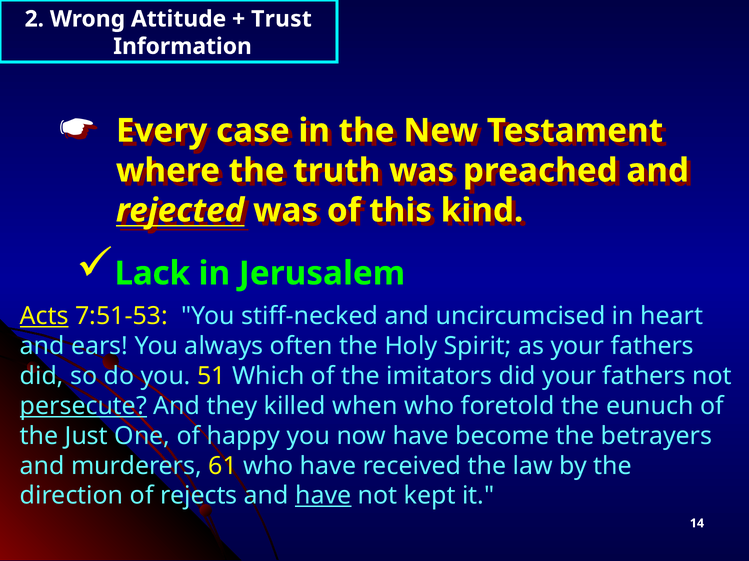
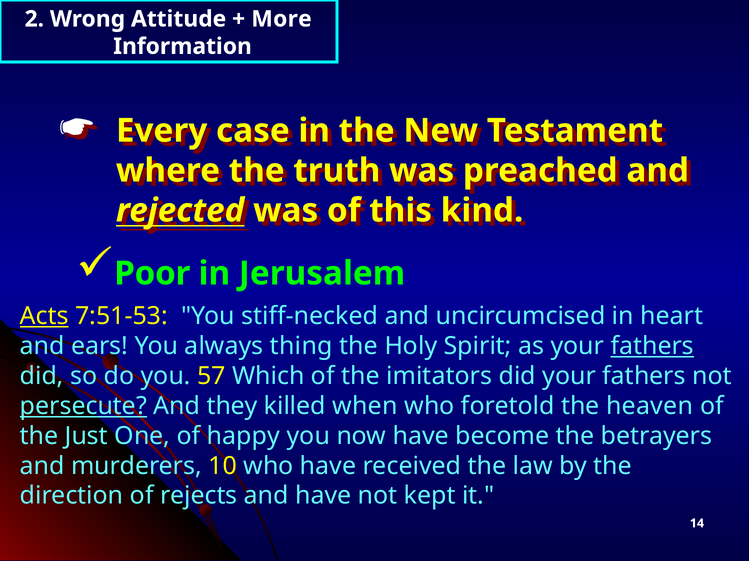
Trust: Trust -> More (281, 19)
Lack: Lack -> Poor (152, 274)
often: often -> thing (301, 347)
fathers underline: none -> present (652, 347)
51: 51 -> 57 (211, 377)
eunuch: eunuch -> heaven (650, 406)
61: 61 -> 10 (223, 466)
have underline: present -> none (323, 496)
